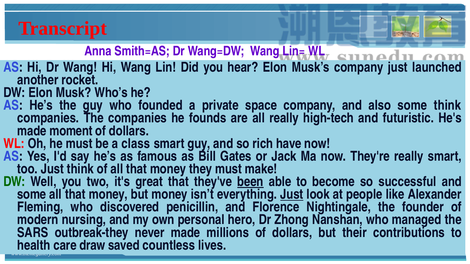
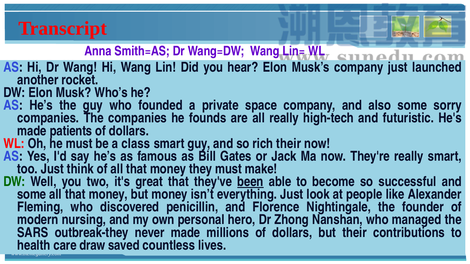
some think: think -> sorry (448, 106)
moment: moment -> patients (71, 131)
rich have: have -> their (289, 144)
Just underline: present -> none (292, 195)
